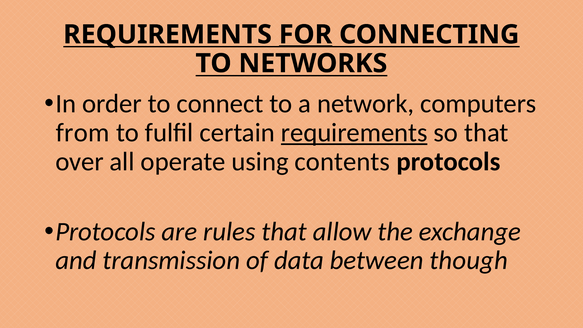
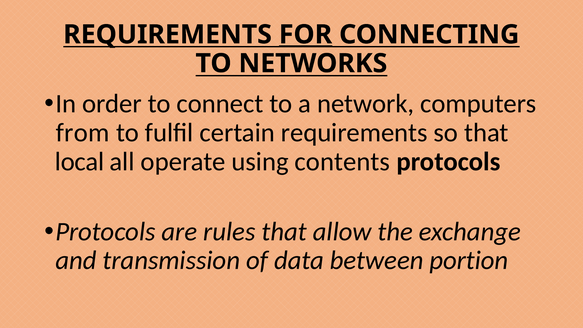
requirements underline: present -> none (354, 133)
over: over -> local (80, 162)
though: though -> portion (469, 260)
